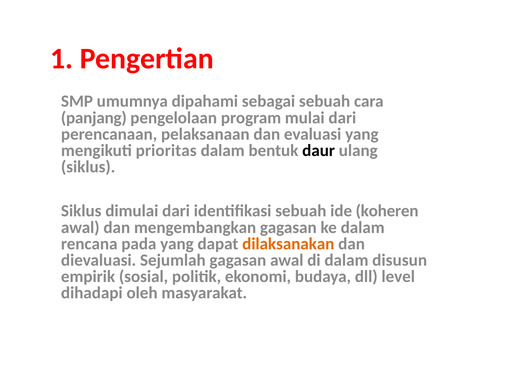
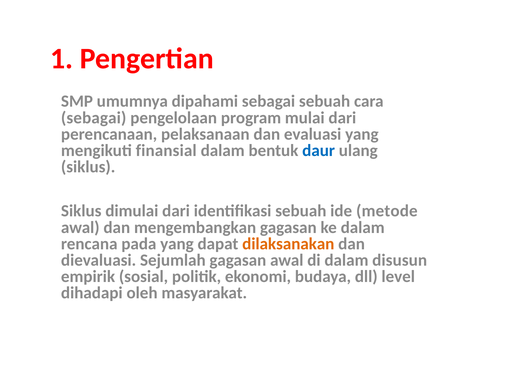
panjang: panjang -> sebagai (94, 117)
prioritas: prioritas -> finansial (166, 150)
daur colour: black -> blue (319, 150)
koheren: koheren -> metode (387, 211)
